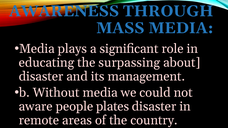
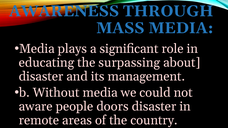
plates: plates -> doors (113, 107)
